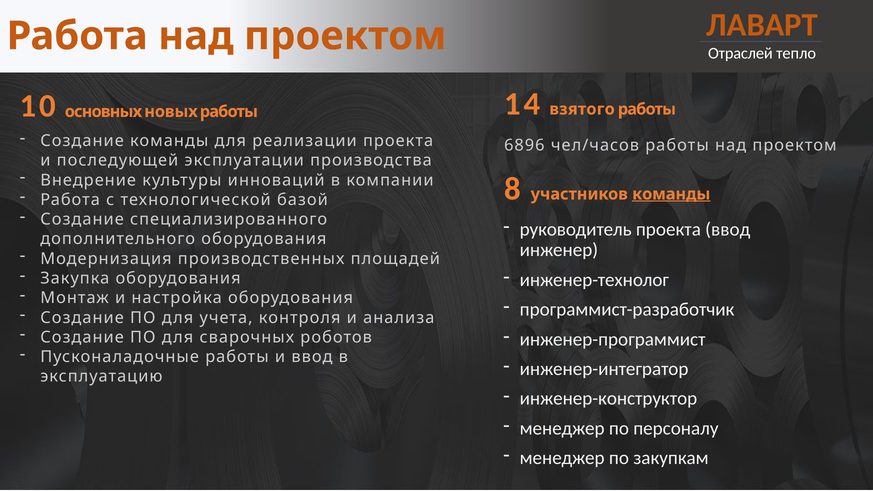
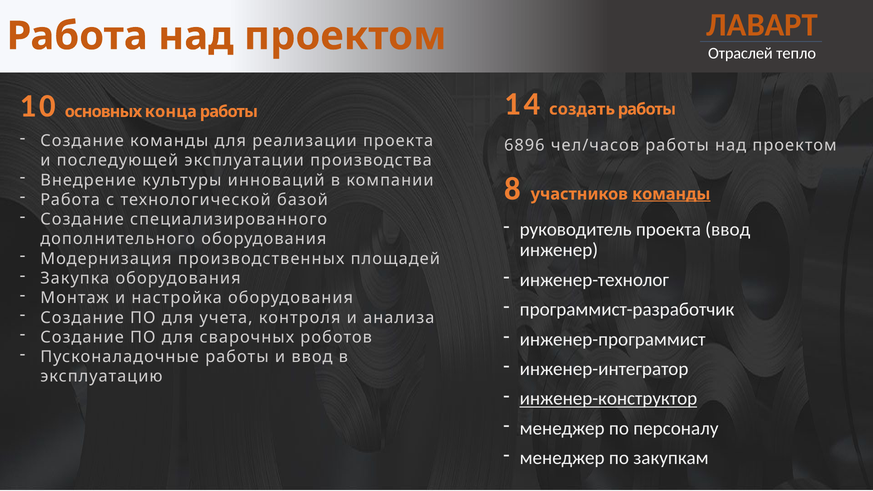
взятого: взятого -> создать (582, 109)
новых: новых -> конца (171, 112)
инженер-конструктор underline: none -> present (608, 399)
